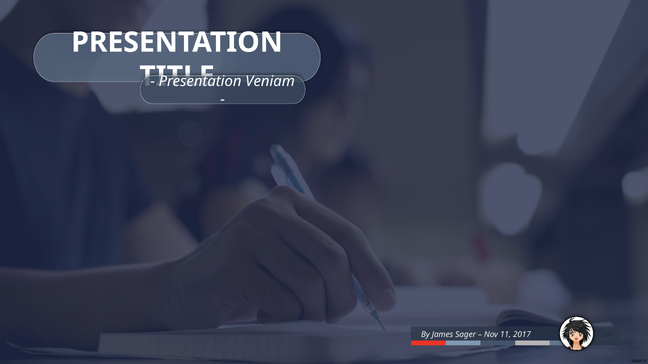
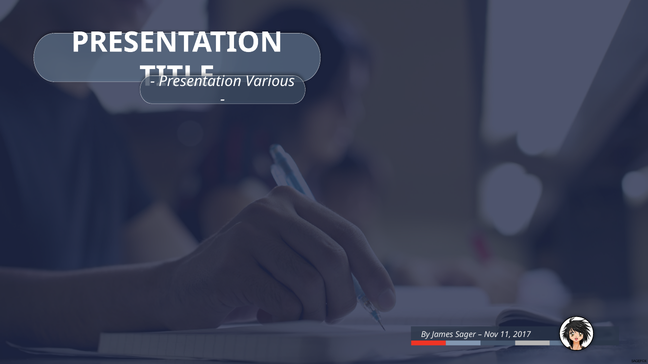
Veniam: Veniam -> Various (270, 81)
